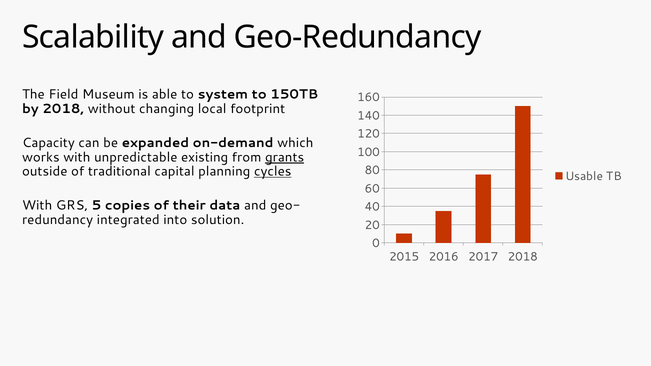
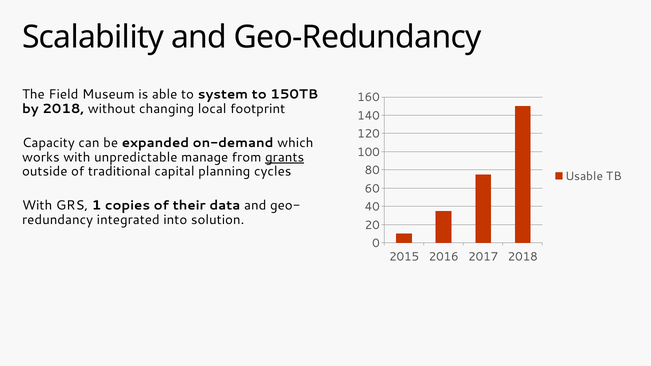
existing: existing -> manage (205, 157)
cycles underline: present -> none (273, 172)
5: 5 -> 1 (97, 206)
